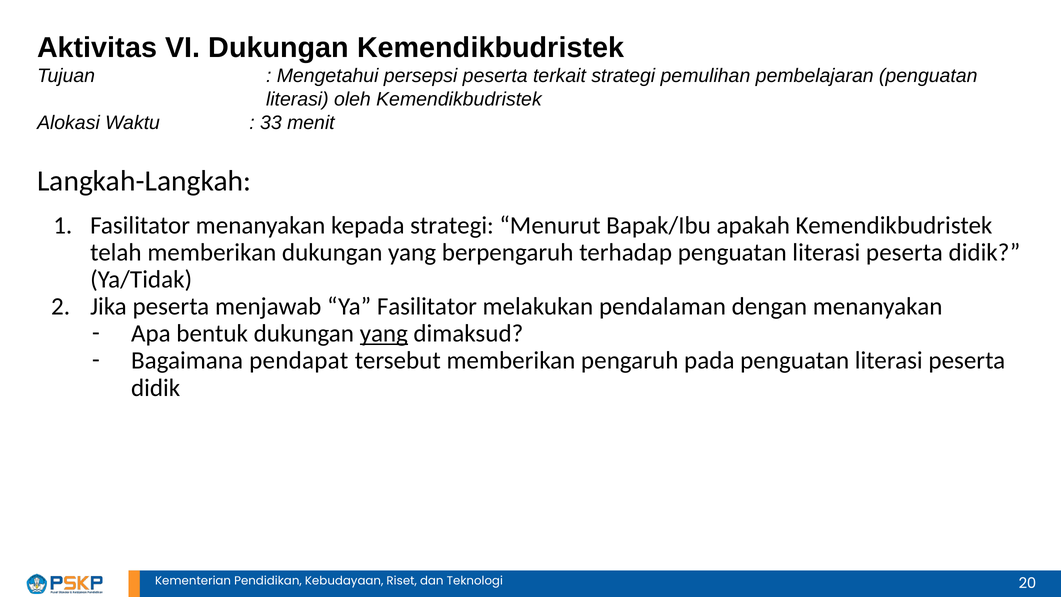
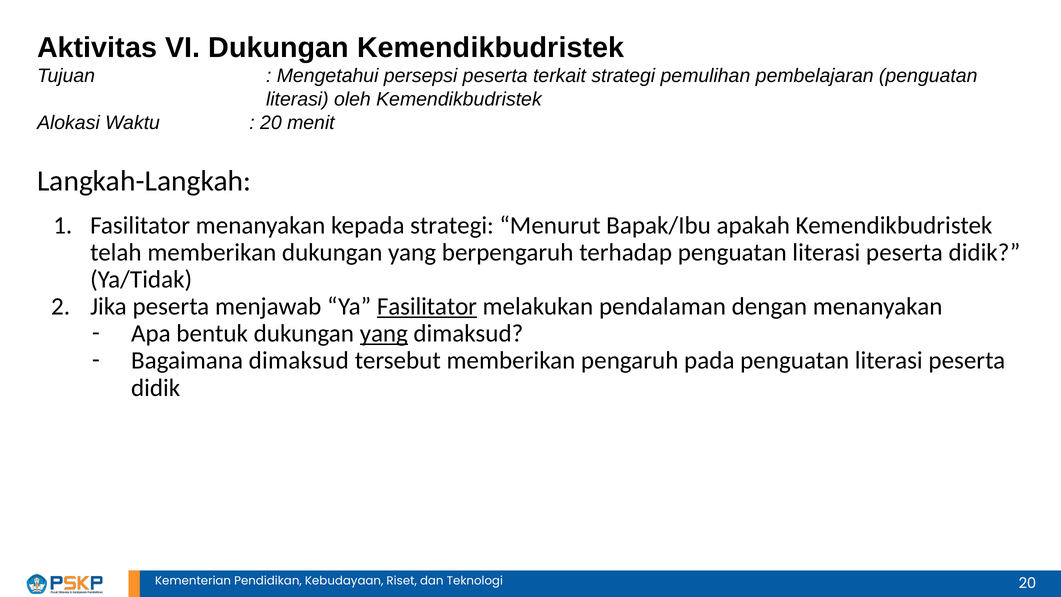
33: 33 -> 20 (271, 123)
Fasilitator underline: none -> present (427, 306)
Bagaimana pendapat: pendapat -> dimaksud (299, 361)
